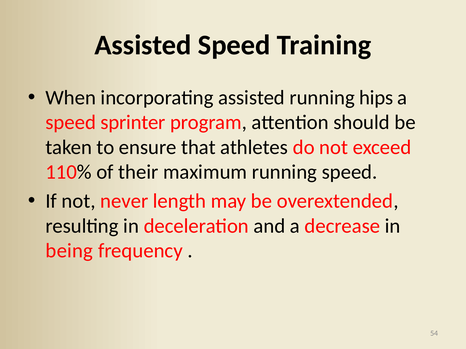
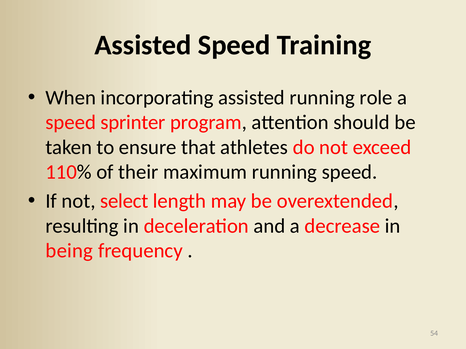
hips: hips -> role (376, 98)
never: never -> select (124, 201)
